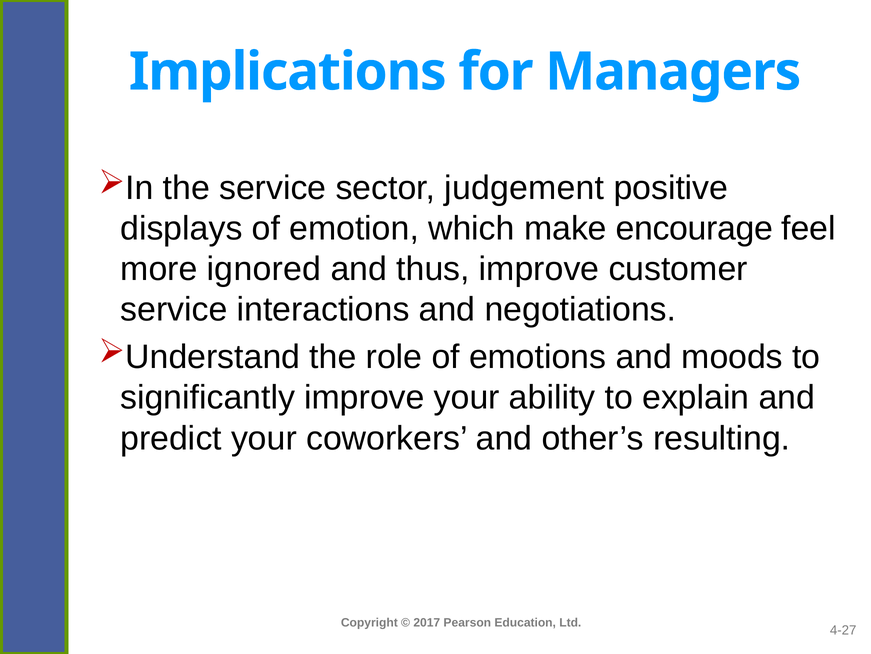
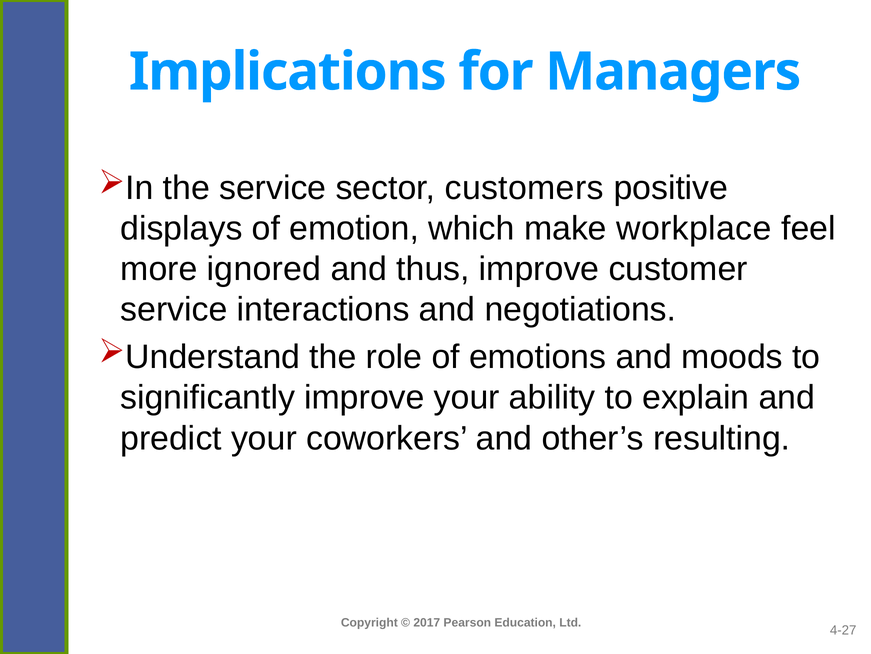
judgement: judgement -> customers (524, 188)
encourage: encourage -> workplace (694, 228)
